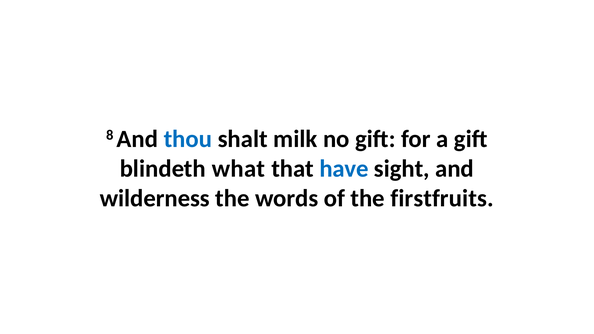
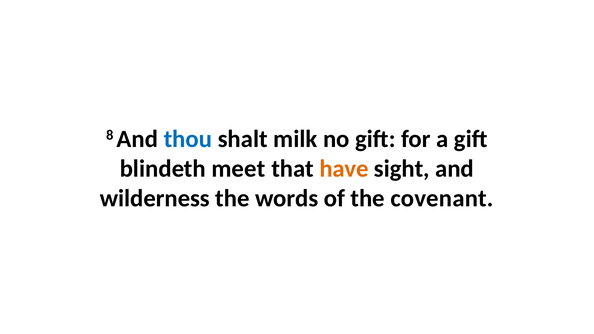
what: what -> meet (238, 169)
have colour: blue -> orange (344, 169)
firstfruits: firstfruits -> covenant (442, 198)
